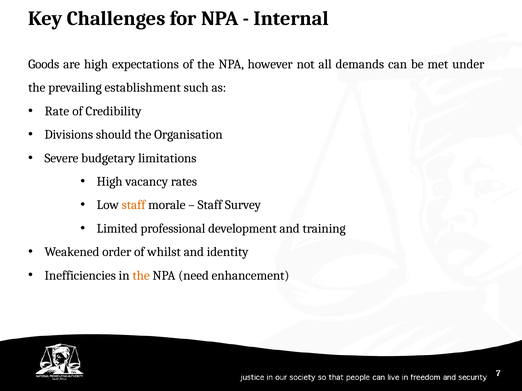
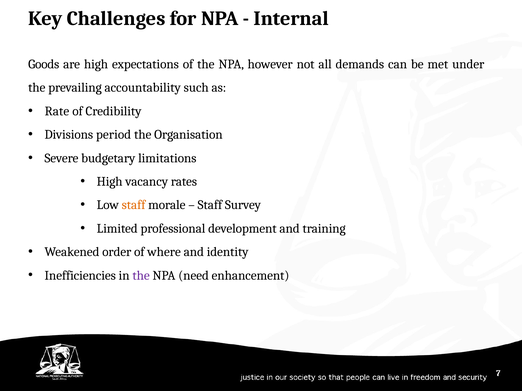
establishment: establishment -> accountability (143, 88)
should: should -> period (114, 135)
whilst: whilst -> where (164, 252)
the colour: orange -> purple (141, 276)
